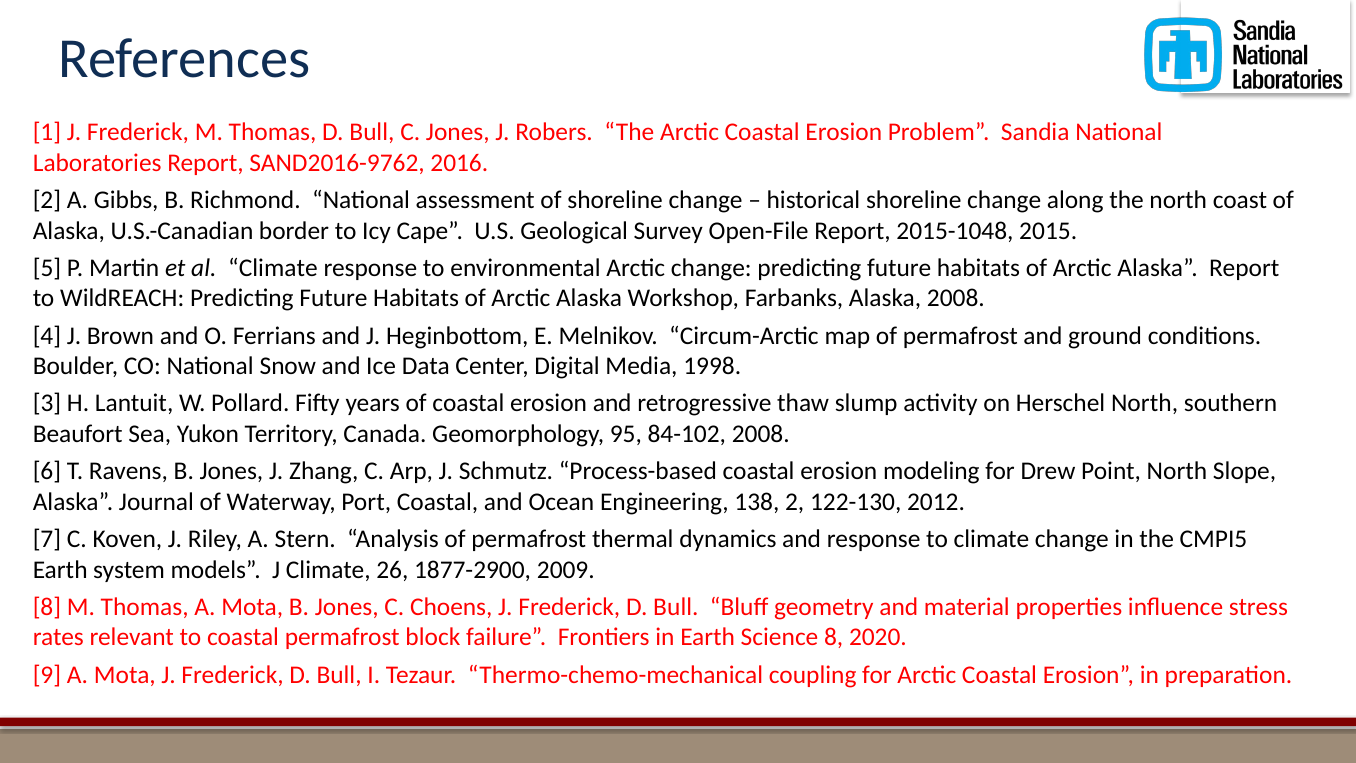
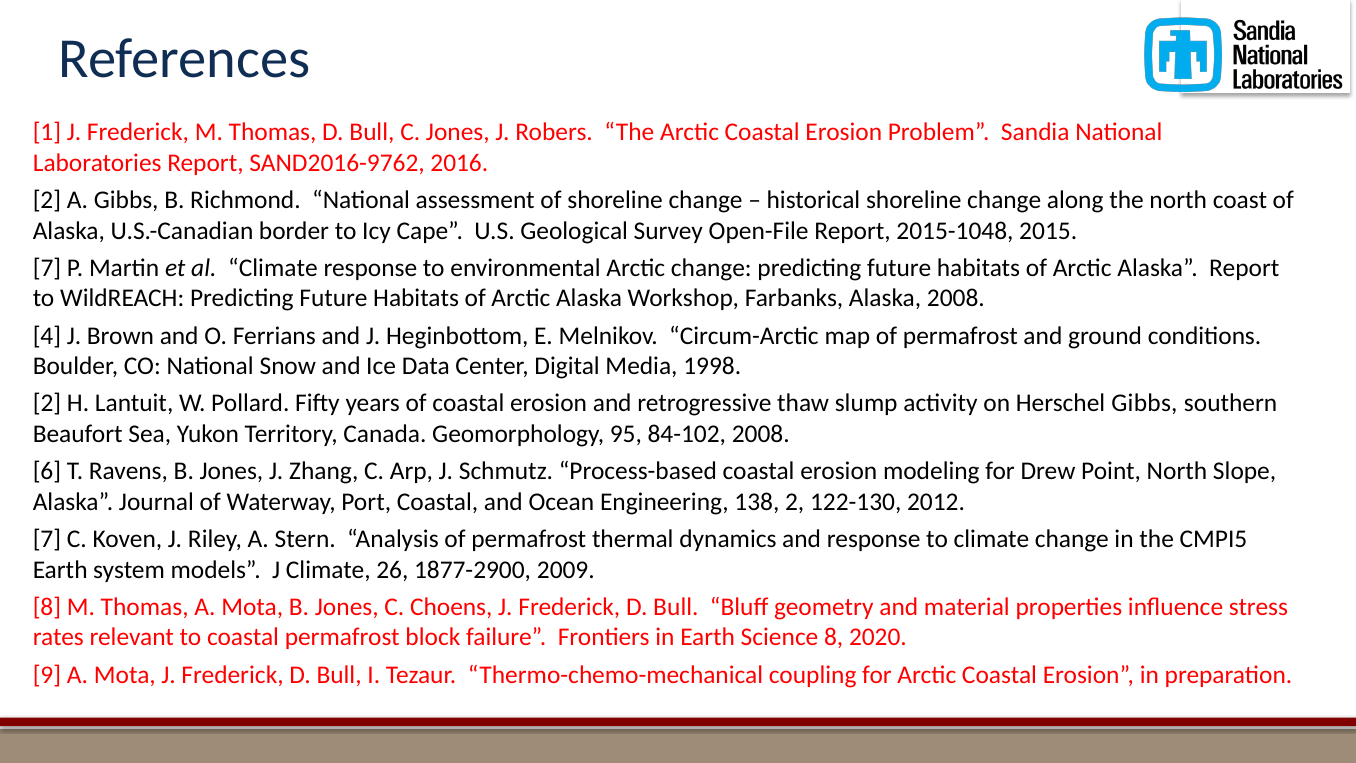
5: 5 -> 7 (47, 268)
3: 3 -> 2 (47, 403)
Herschel North: North -> Gibbs (1145, 403)
